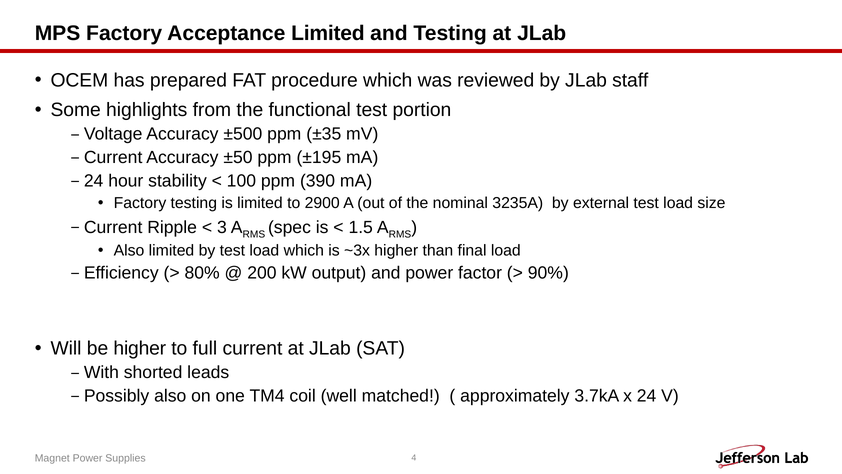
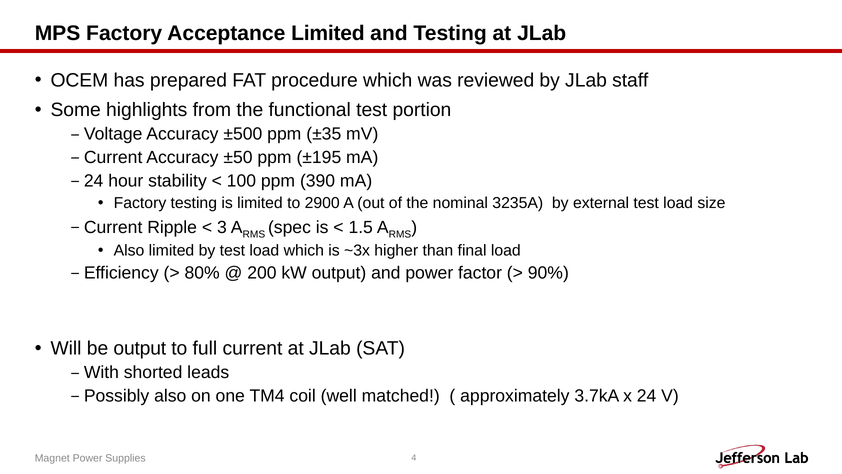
be higher: higher -> output (140, 348)
